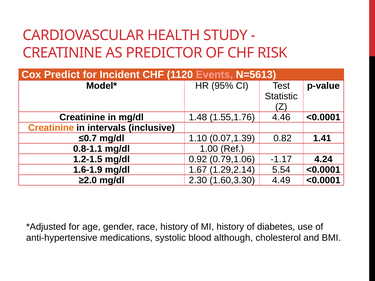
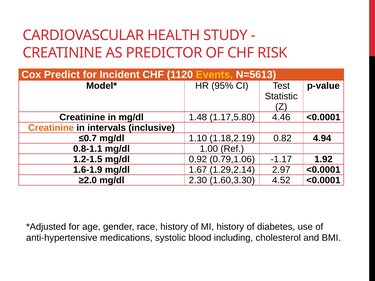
Events colour: pink -> yellow (214, 75)
1.55,1.76: 1.55,1.76 -> 1.17,5.80 (232, 117)
0.07,1.39: 0.07,1.39 -> 1.18,2.19 (232, 138)
1.41: 1.41 -> 4.94 (322, 138)
4.24: 4.24 -> 1.92 (323, 159)
5.54: 5.54 -> 2.97 (281, 170)
4.49: 4.49 -> 4.52 (281, 180)
although: although -> including (233, 238)
